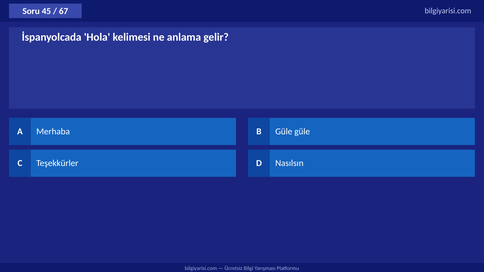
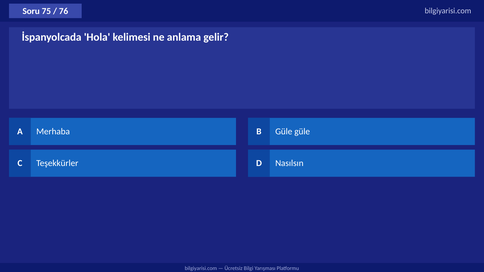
45: 45 -> 75 (46, 11)
67: 67 -> 76 (64, 11)
